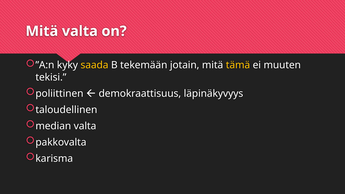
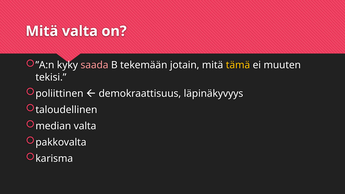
saada colour: yellow -> pink (94, 65)
